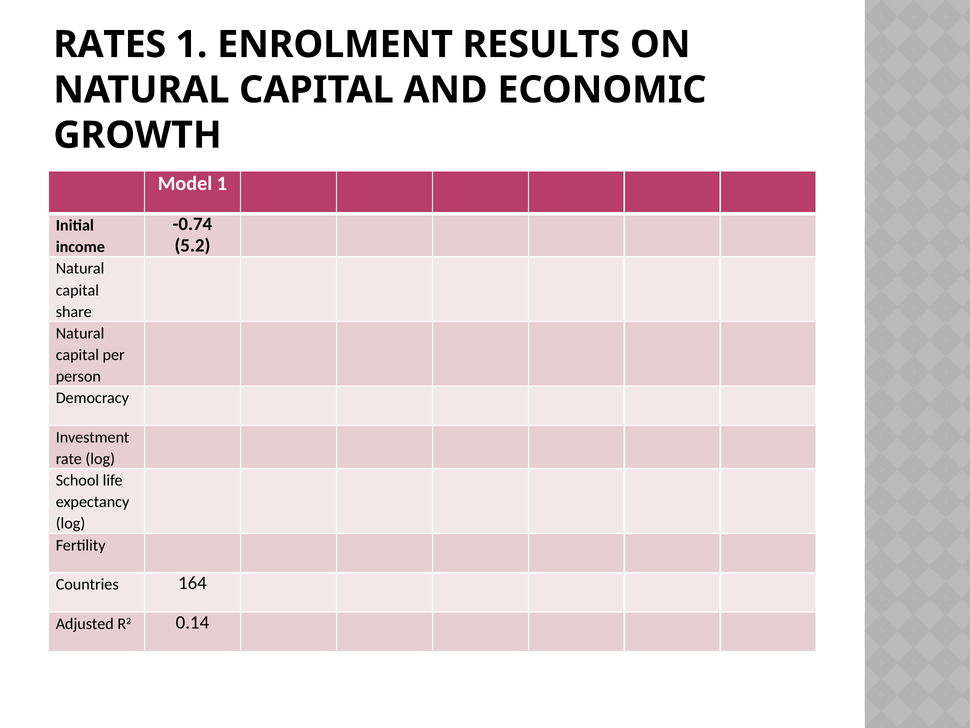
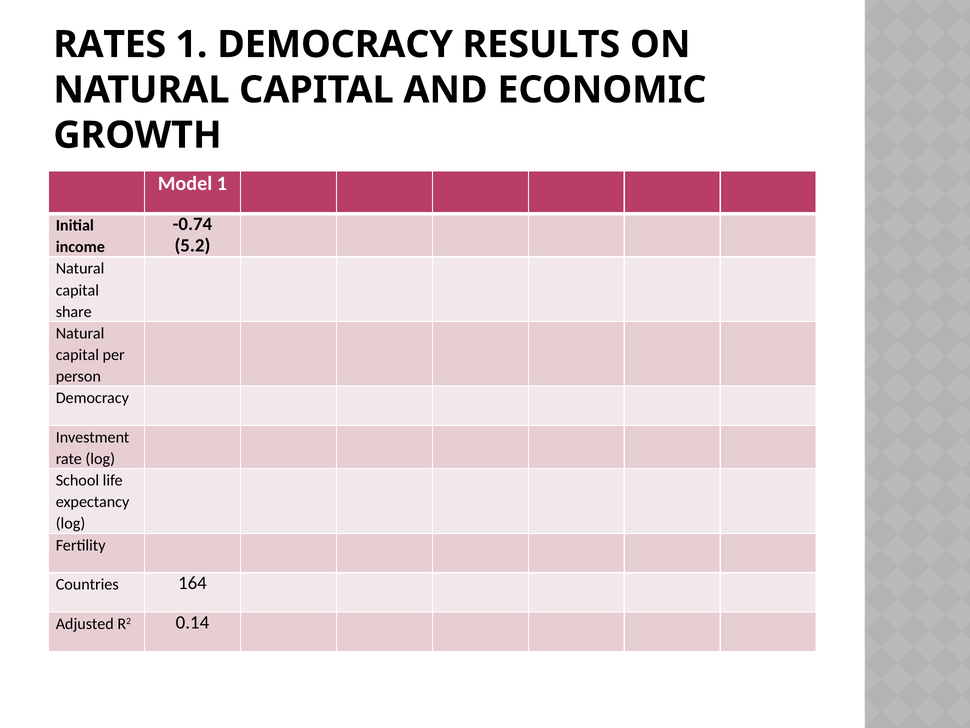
1 ENROLMENT: ENROLMENT -> DEMOCRACY (335, 45)
